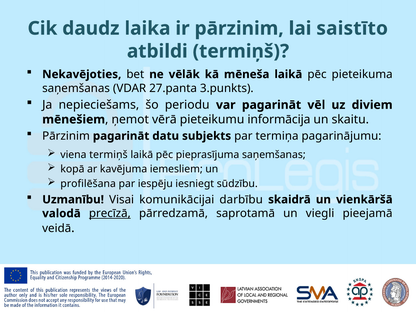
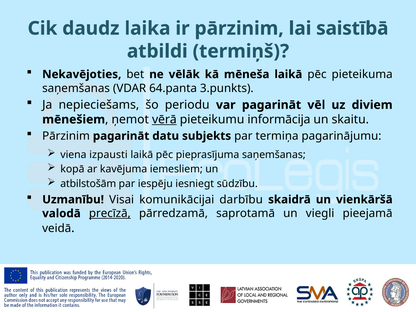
saistīto: saistīto -> saistībā (352, 28)
27.panta: 27.panta -> 64.panta (173, 88)
vērā underline: none -> present (164, 119)
viena termiņš: termiņš -> izpausti (108, 155)
profilēšana: profilēšana -> atbilstošām (88, 184)
